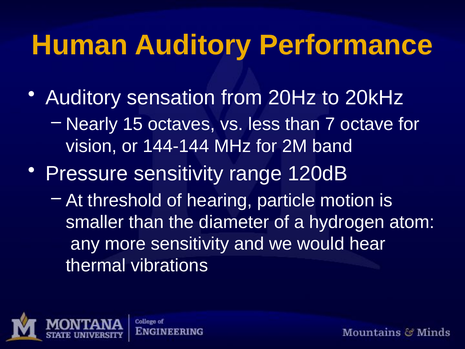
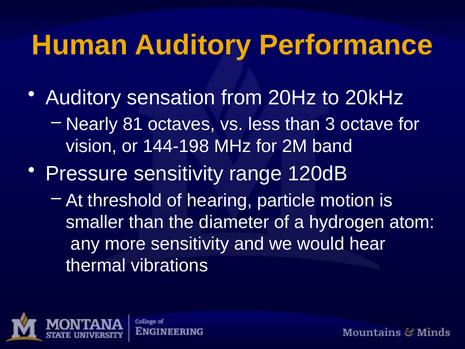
15: 15 -> 81 (133, 124)
7: 7 -> 3 (330, 124)
144-144: 144-144 -> 144-198 (176, 146)
